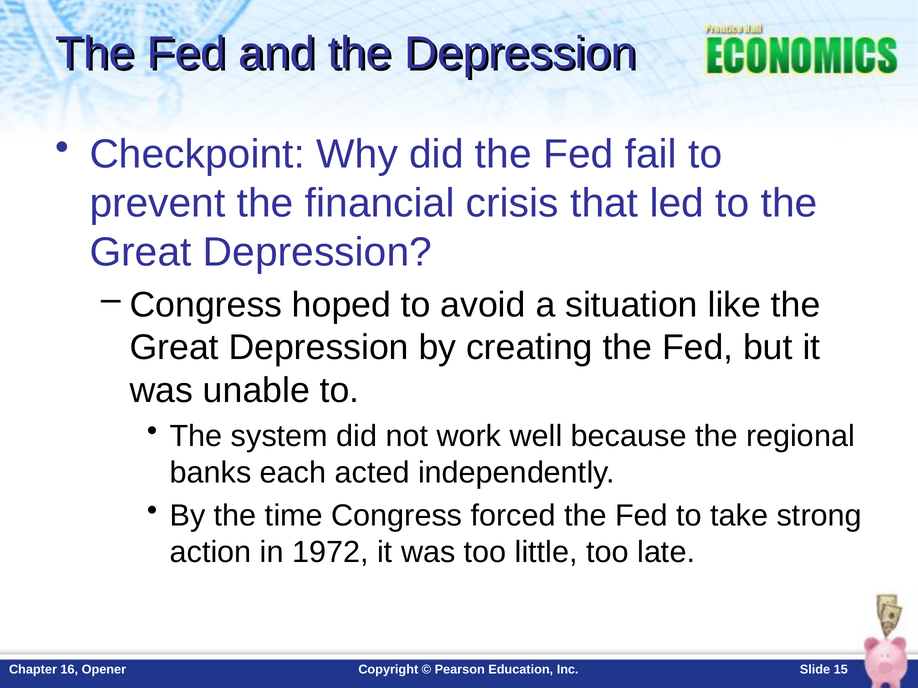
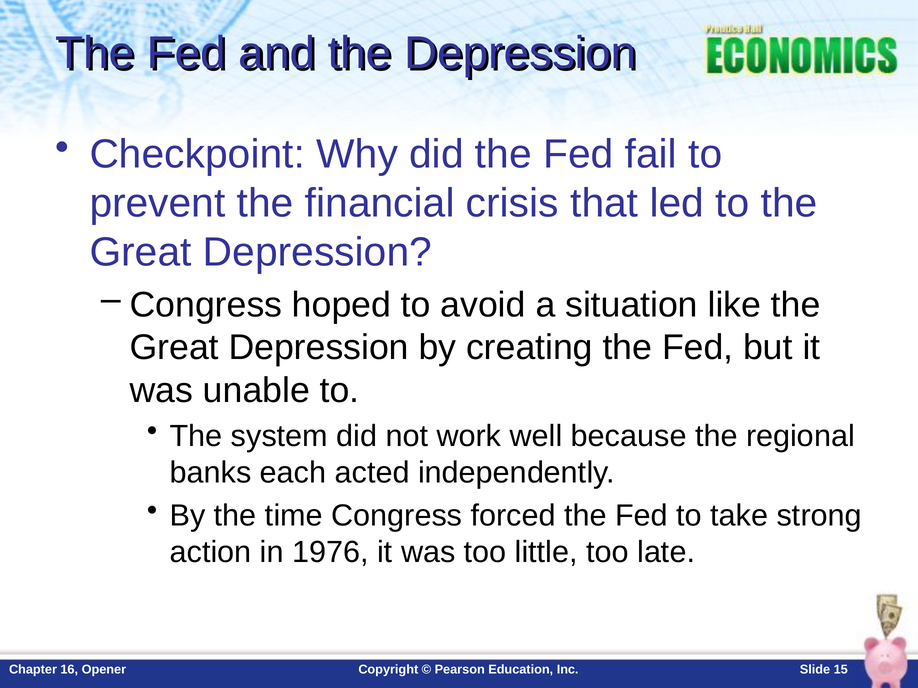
1972: 1972 -> 1976 (330, 553)
